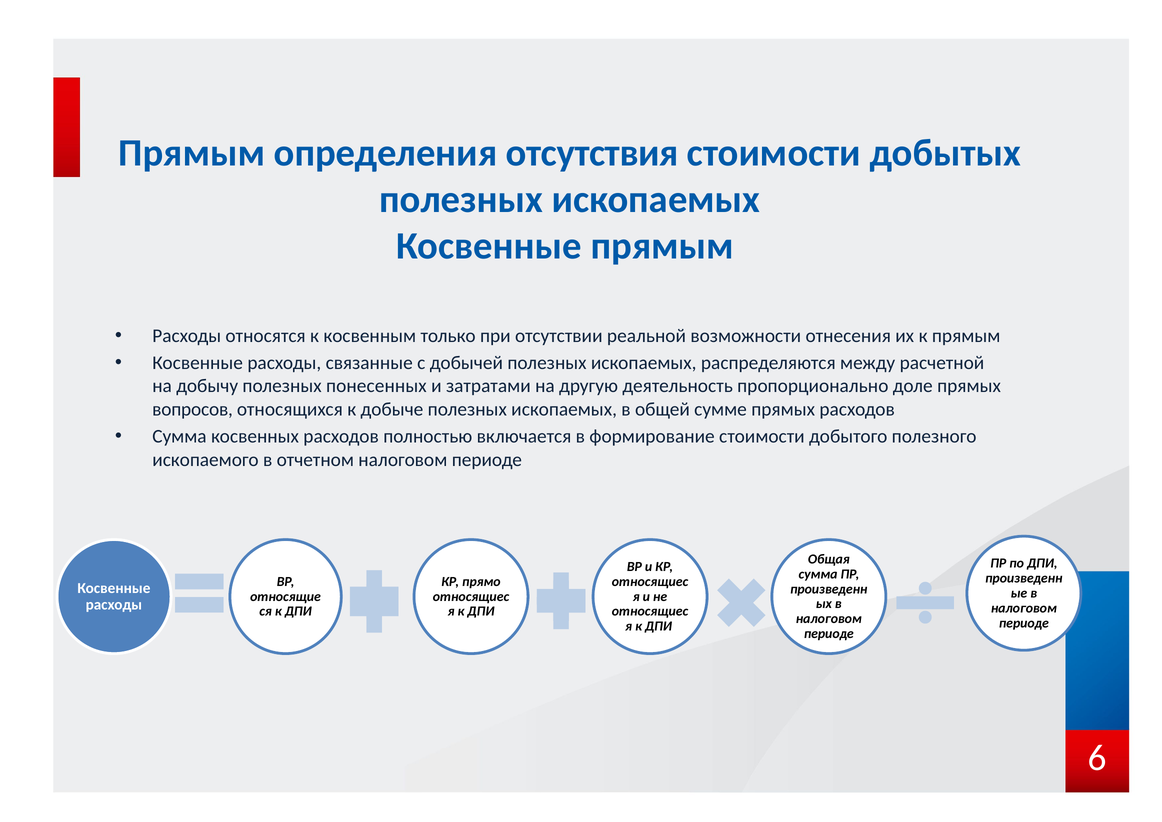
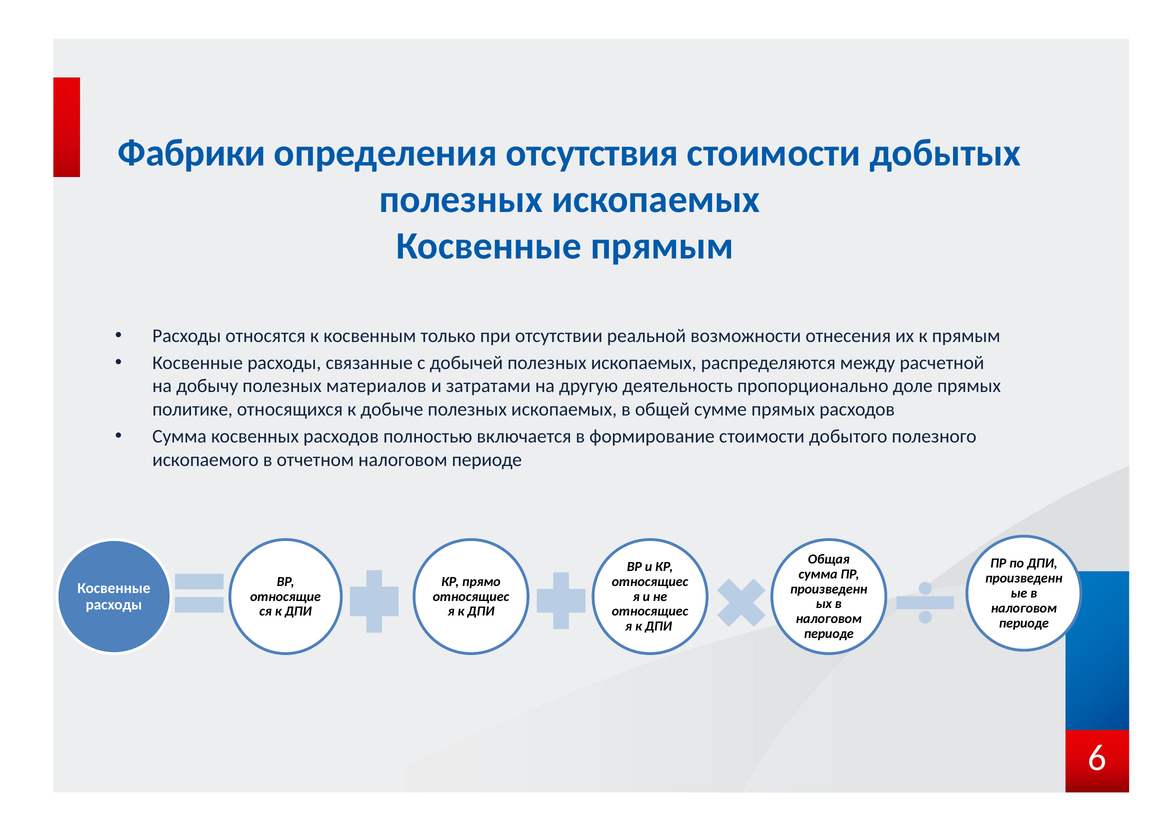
Прямым: Прямым -> Фабрики (192, 153)
понесенных: понесенных -> материалов (376, 386)
вопросов: вопросов -> политике (193, 409)
